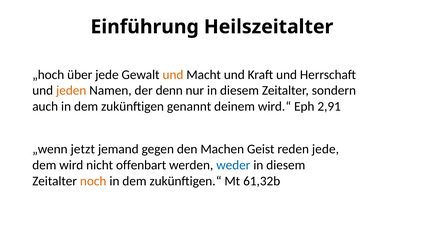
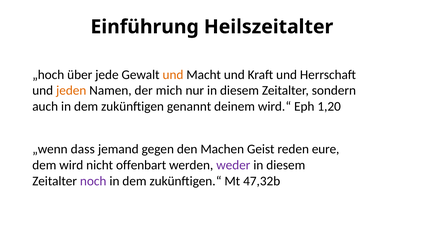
denn: denn -> mich (169, 90)
2,91: 2,91 -> 1,20 (329, 106)
jetzt: jetzt -> dass (83, 149)
reden jede: jede -> eure (326, 149)
weder colour: blue -> purple (233, 165)
noch colour: orange -> purple (93, 181)
61,32b: 61,32b -> 47,32b (262, 181)
